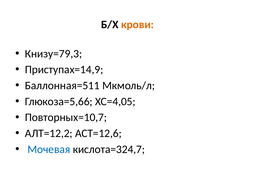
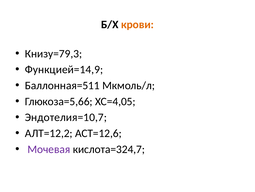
Приступах=14,9: Приступах=14,9 -> Функцией=14,9 (64, 69)
Повторных=10,7: Повторных=10,7 -> Эндотелия=10,7 (66, 117)
Мочевая colour: blue -> purple (49, 149)
